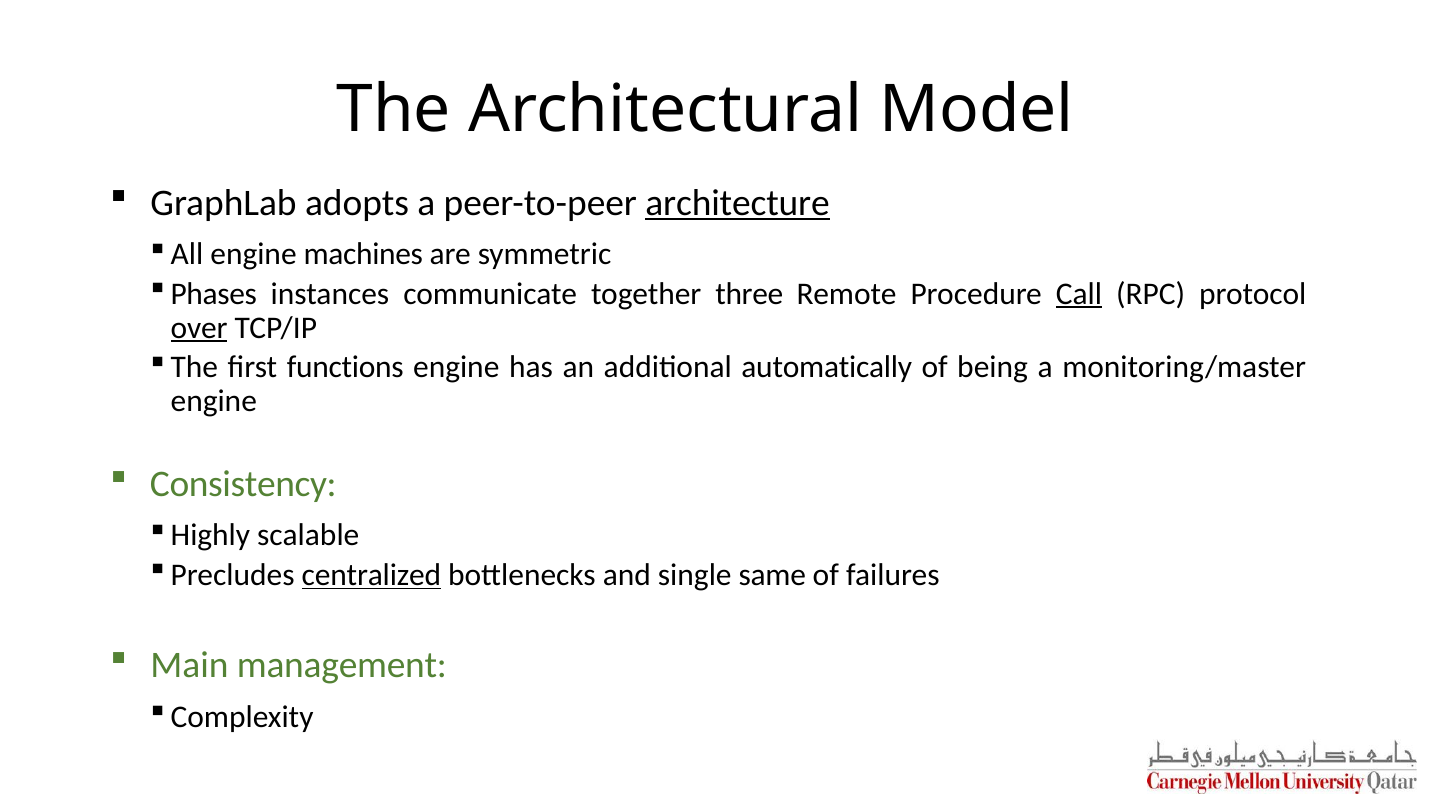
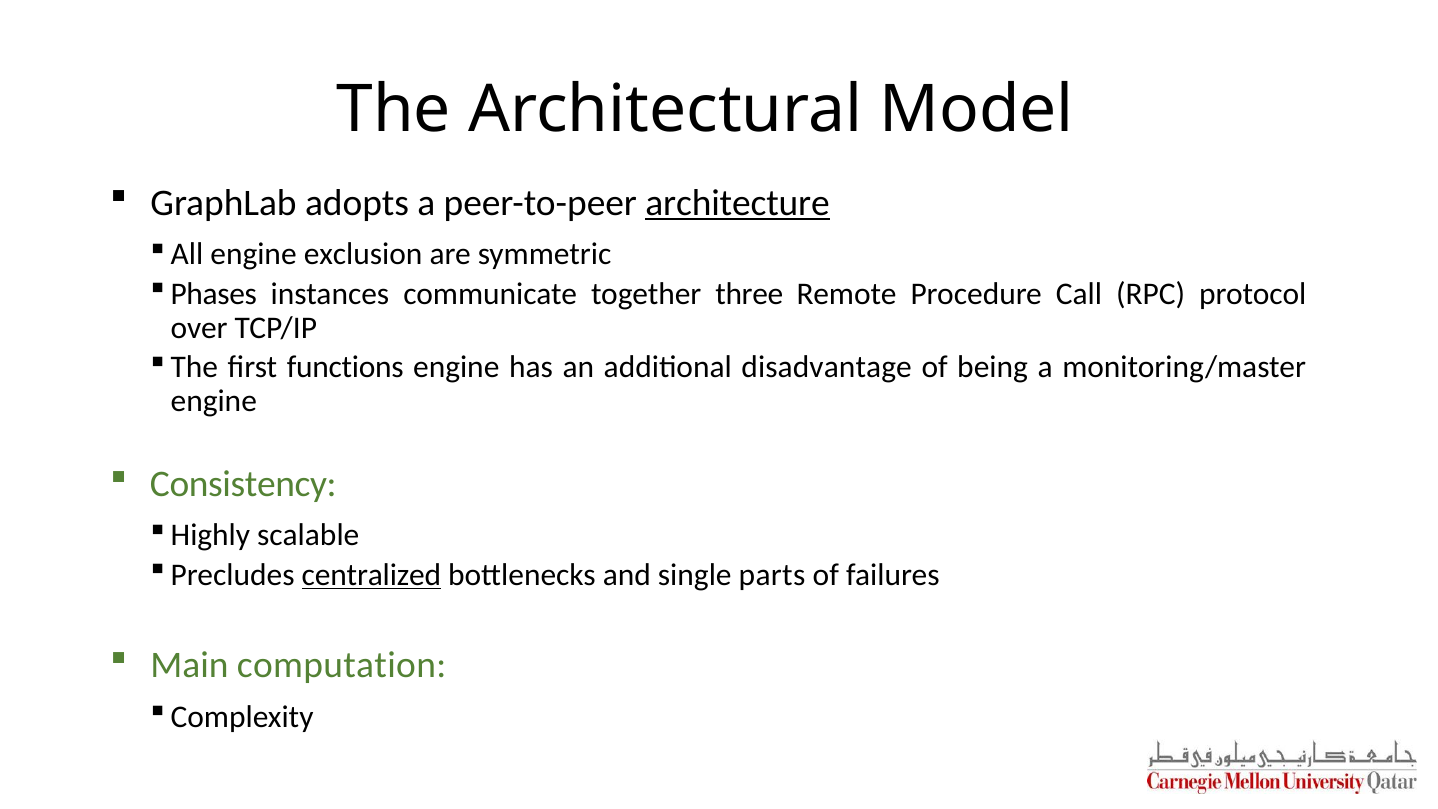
machines: machines -> exclusion (363, 254)
Call underline: present -> none (1079, 294)
over underline: present -> none (199, 328)
automatically: automatically -> disadvantage (827, 367)
same: same -> parts (772, 575)
management: management -> computation (342, 665)
